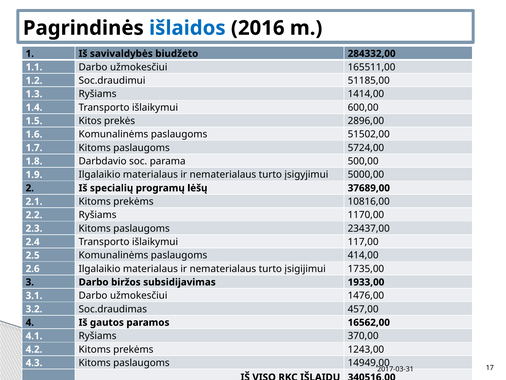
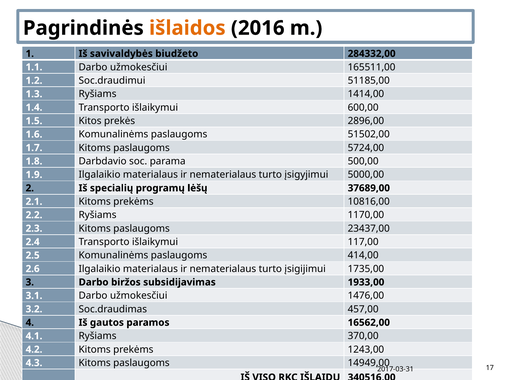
išlaidos colour: blue -> orange (187, 28)
